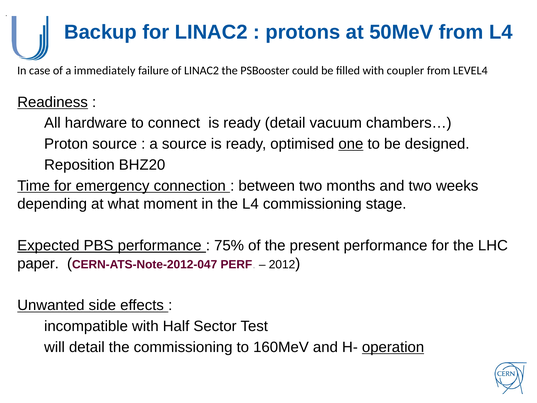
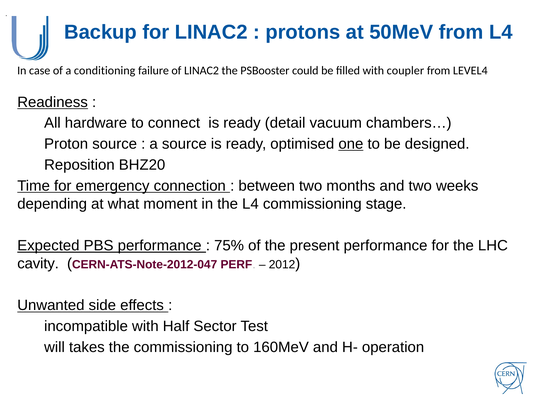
immediately: immediately -> conditioning (105, 71)
paper: paper -> cavity (38, 263)
will detail: detail -> takes (87, 347)
operation underline: present -> none (393, 347)
